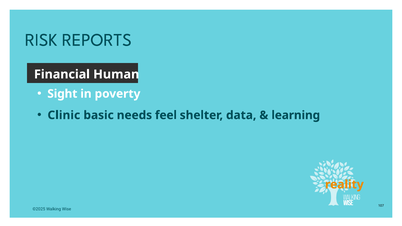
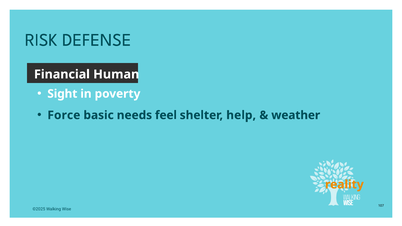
REPORTS: REPORTS -> DEFENSE (97, 40)
Clinic: Clinic -> Force (64, 115)
data: data -> help (241, 115)
learning: learning -> weather (296, 115)
